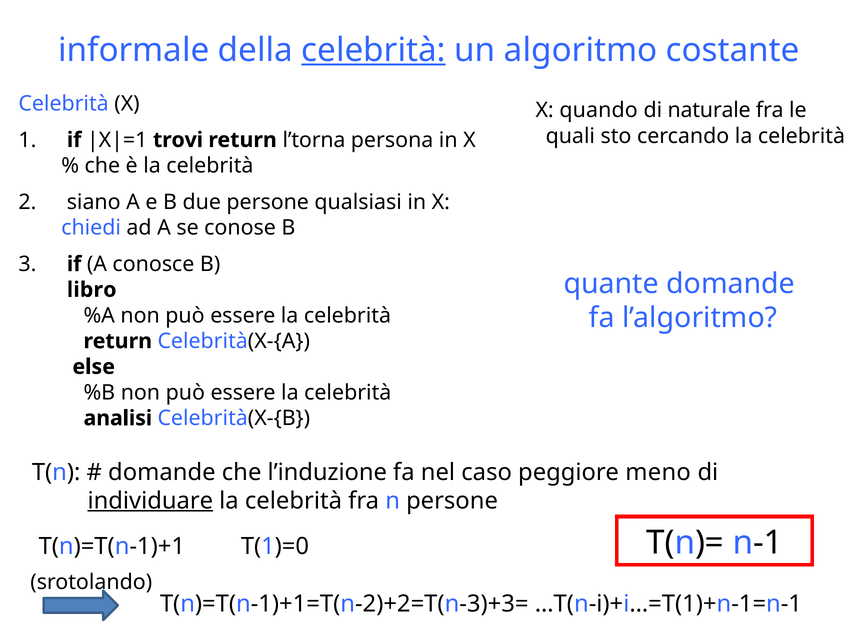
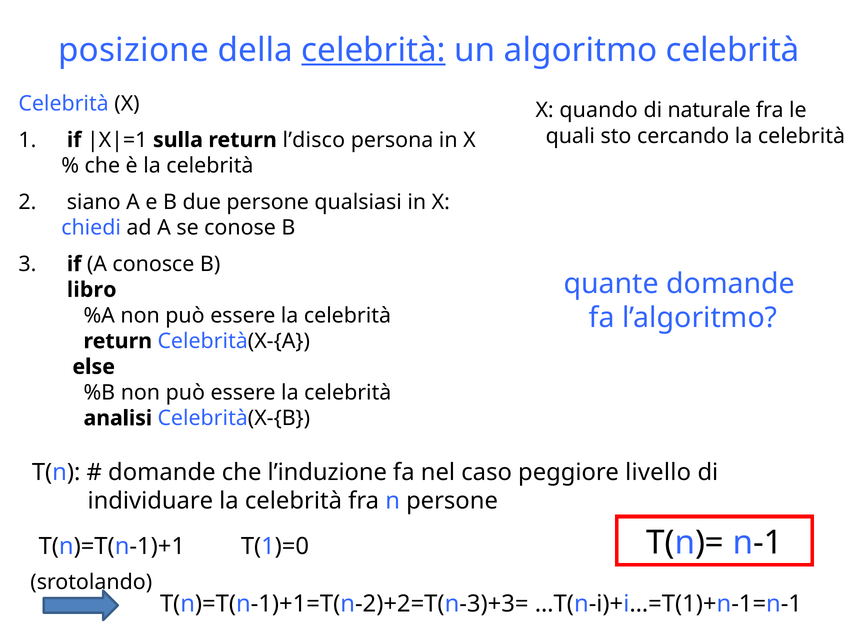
informale: informale -> posizione (134, 50)
algoritmo costante: costante -> celebrità (733, 50)
trovi: trovi -> sulla (178, 140)
l’torna: l’torna -> l’disco (314, 140)
meno: meno -> livello (658, 472)
individuare underline: present -> none (150, 501)
